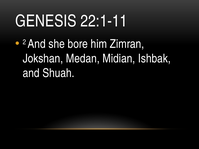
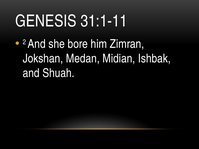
22:1-11: 22:1-11 -> 31:1-11 (104, 21)
